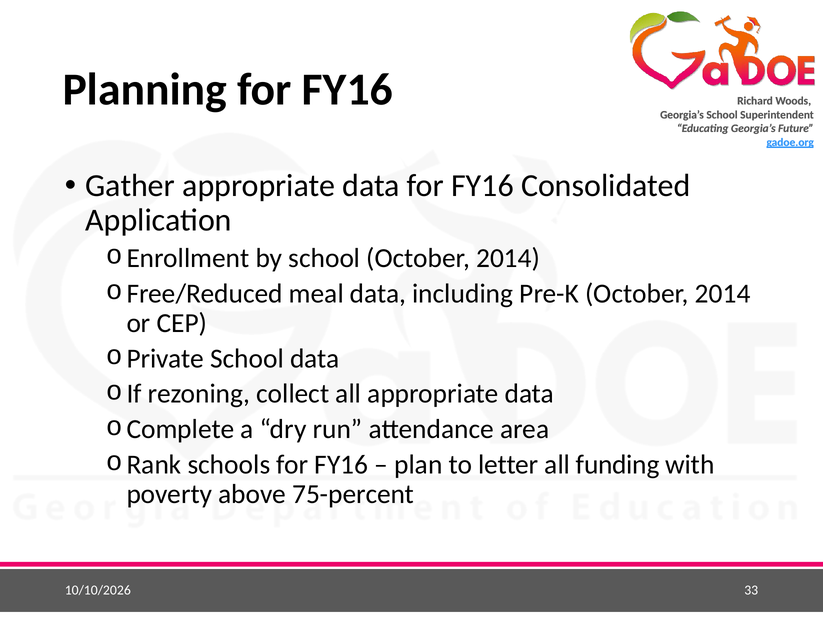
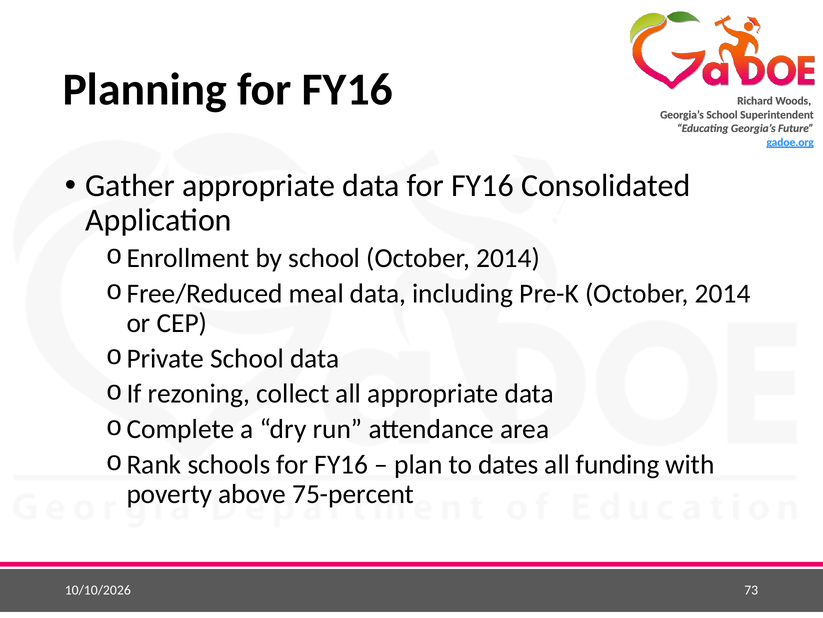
letter: letter -> dates (508, 464)
33: 33 -> 73 (751, 589)
